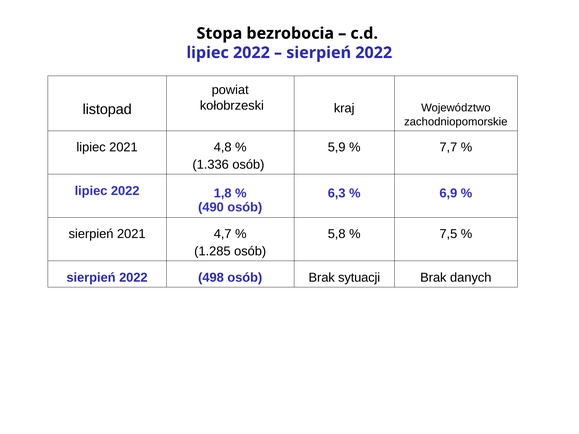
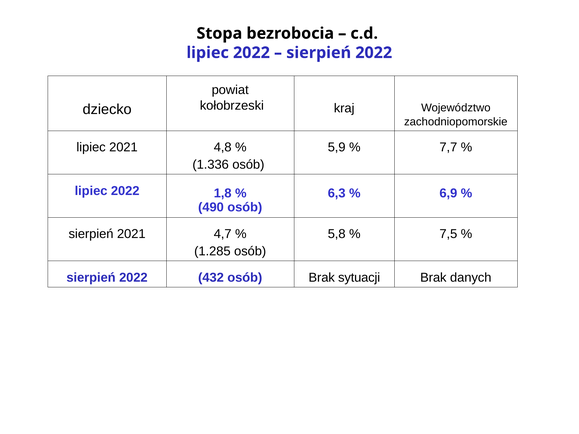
listopad: listopad -> dziecko (107, 110)
498: 498 -> 432 (211, 278)
